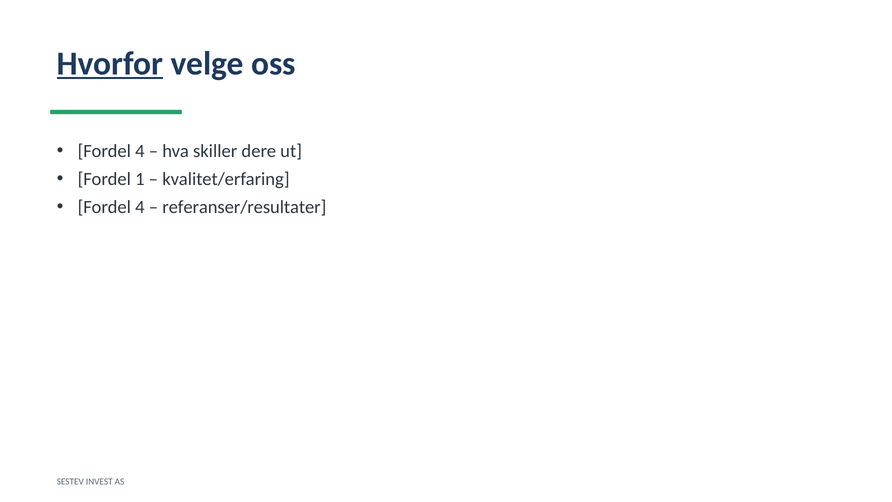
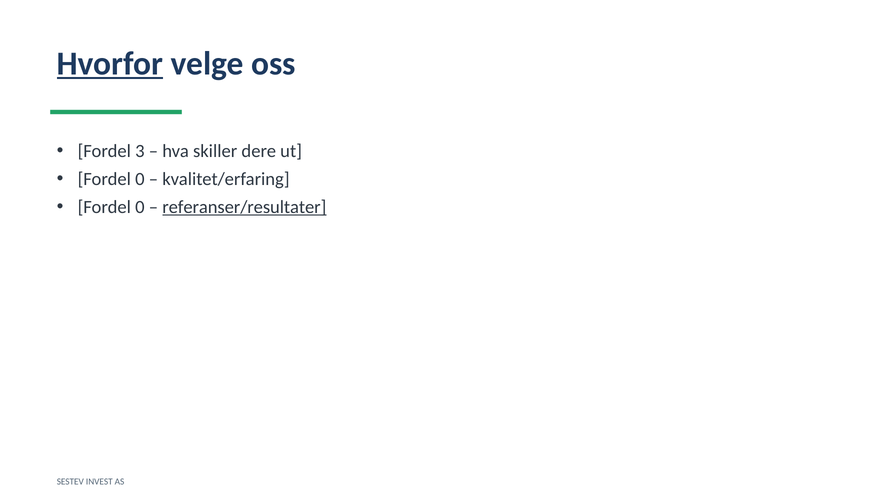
4: 4 -> 3 (140, 151)
1: 1 -> 0 (140, 179)
4: 4 -> 0 (140, 207)
referanser/resultater underline: none -> present (244, 207)
